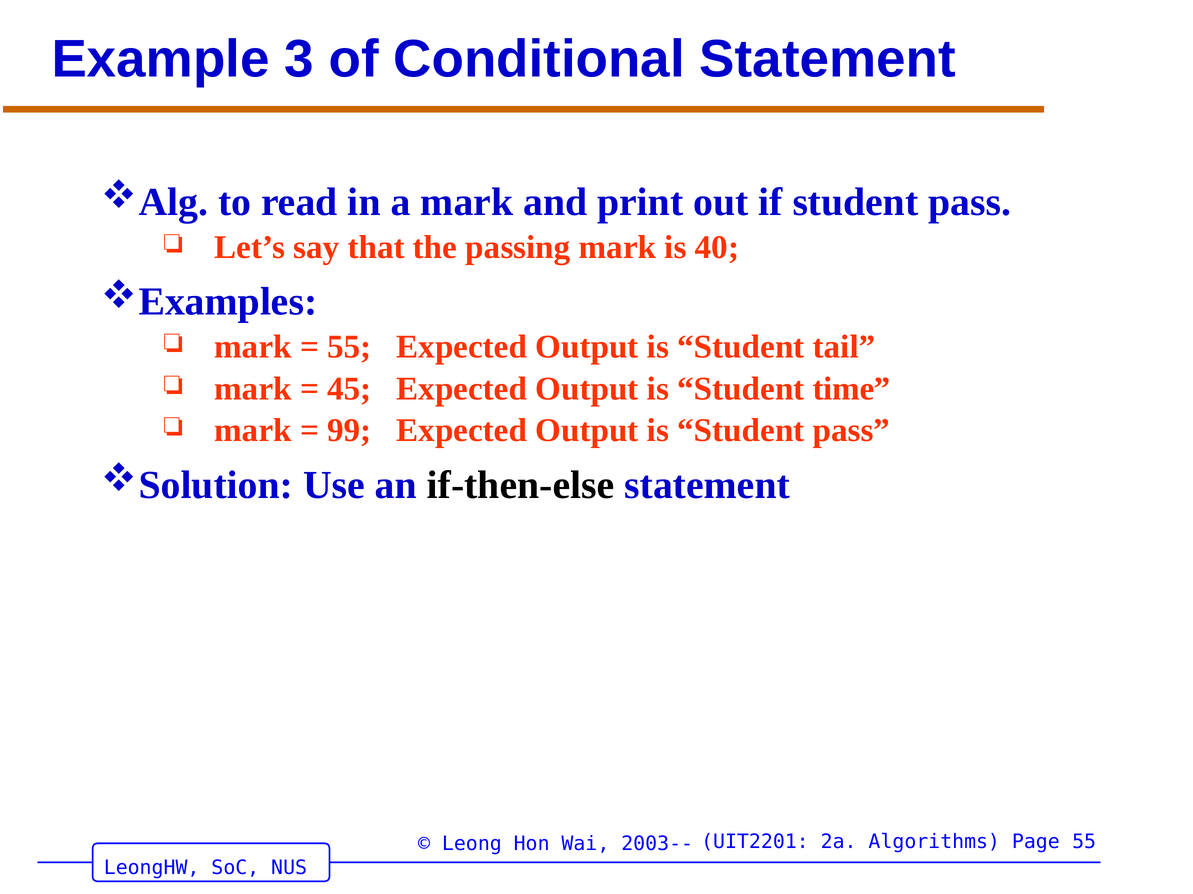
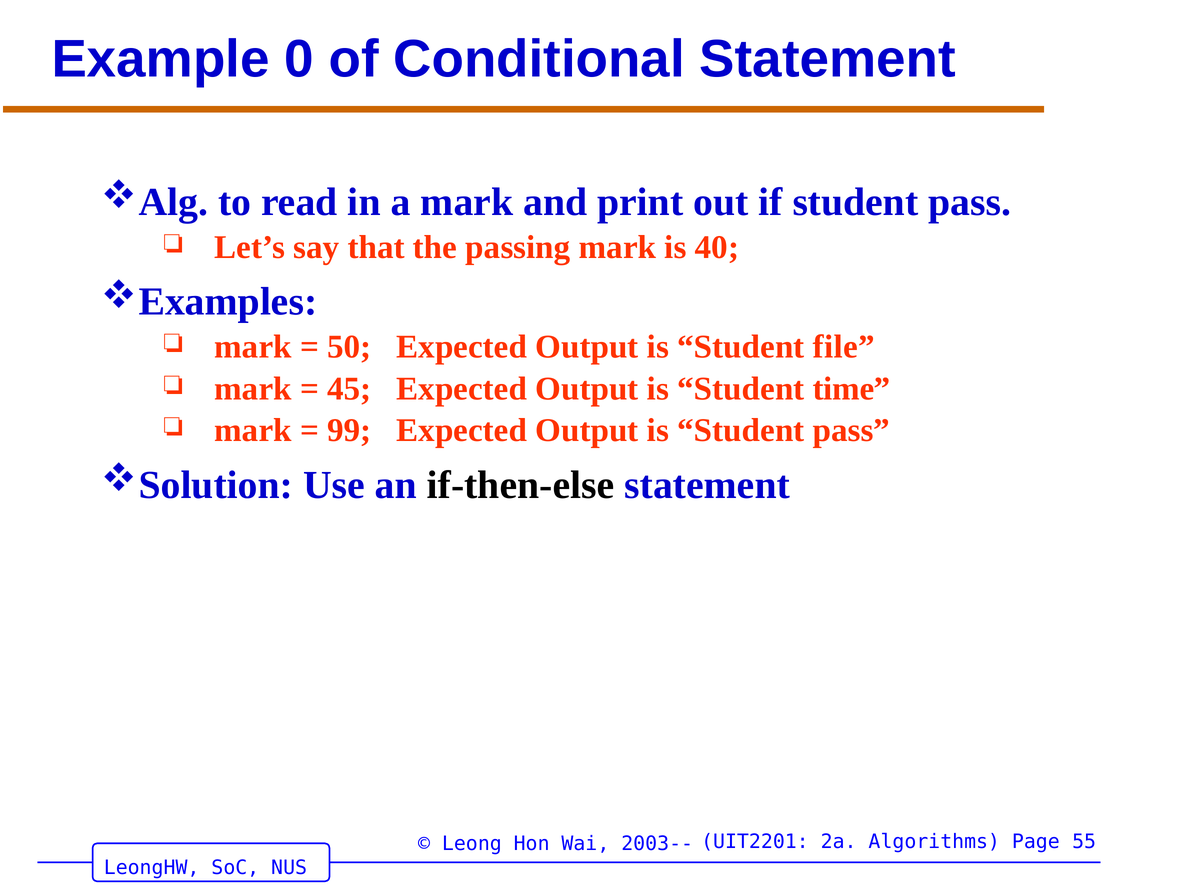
3: 3 -> 0 (299, 59)
55: 55 -> 50 (349, 347)
tail: tail -> file (844, 347)
